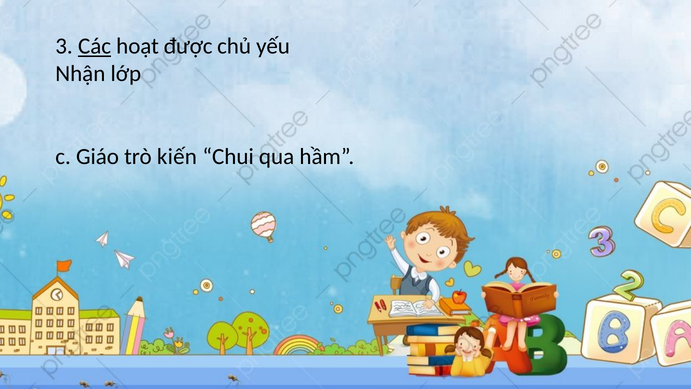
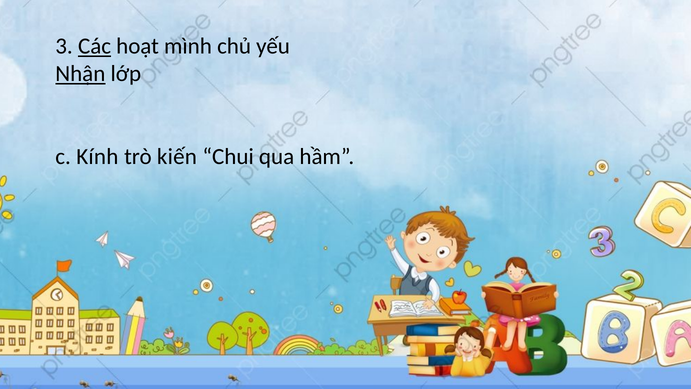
được: được -> mình (188, 46)
Nhận underline: none -> present (80, 74)
Giáo: Giáo -> Kính (97, 157)
